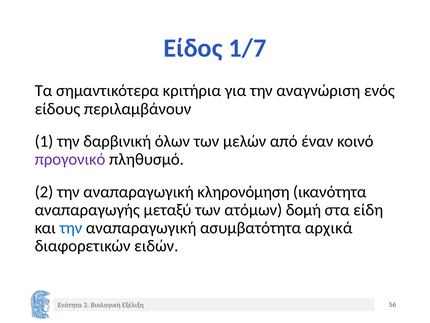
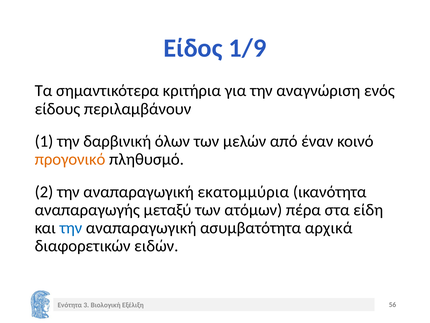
1/7: 1/7 -> 1/9 (247, 48)
προγονικό colour: purple -> orange (70, 159)
κληρονόμηση: κληρονόμηση -> εκατομμύρια (243, 192)
δομή: δομή -> πέρα (303, 210)
